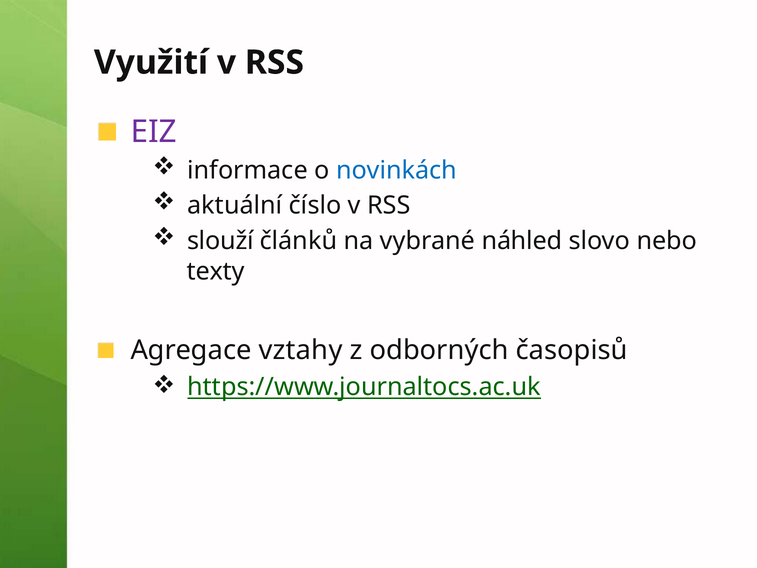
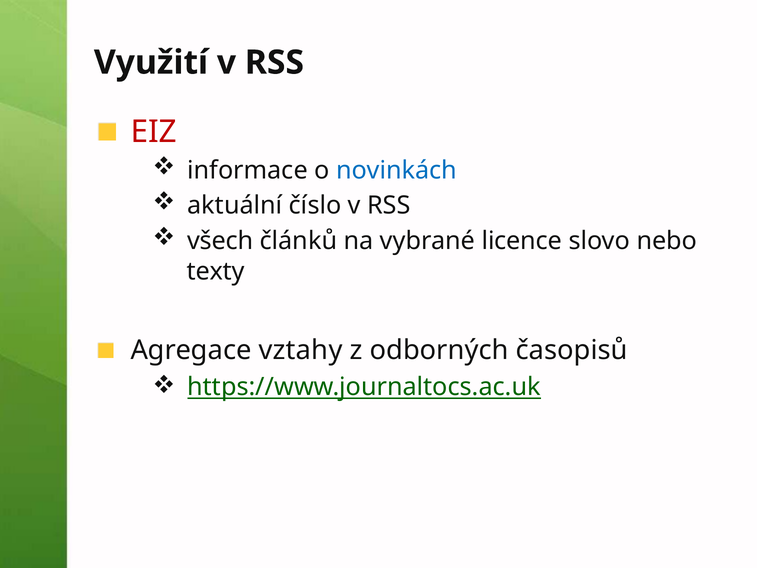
EIZ colour: purple -> red (154, 132)
slouží: slouží -> všech (220, 241)
náhled: náhled -> licence (522, 241)
